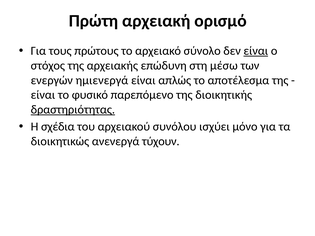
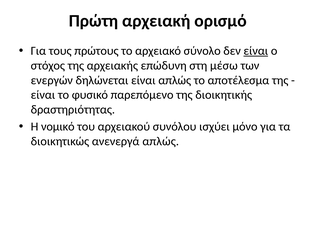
ημιενεργά: ημιενεργά -> δηλώνεται (102, 80)
δραστηριότητας underline: present -> none (73, 110)
σχέδια: σχέδια -> νομικό (58, 127)
ανενεργά τύχουν: τύχουν -> απλώς (161, 141)
